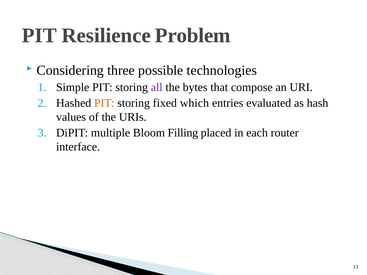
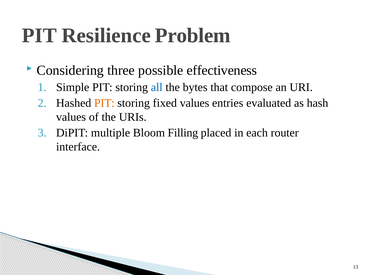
technologies: technologies -> effectiveness (222, 70)
all colour: purple -> blue (157, 87)
fixed which: which -> values (195, 103)
